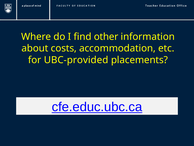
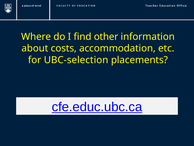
UBC-provided: UBC-provided -> UBC-selection (76, 60)
